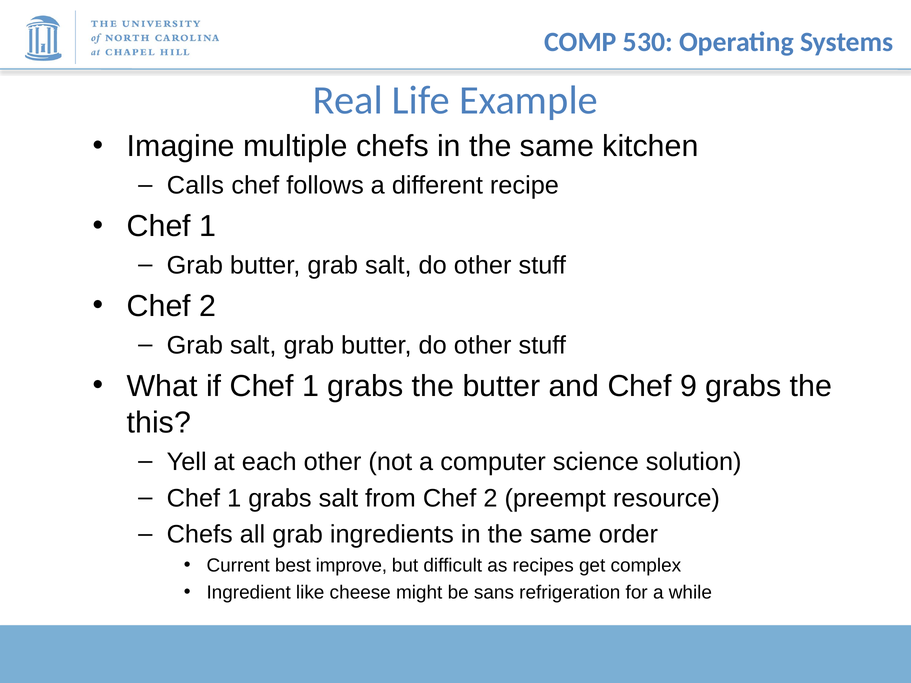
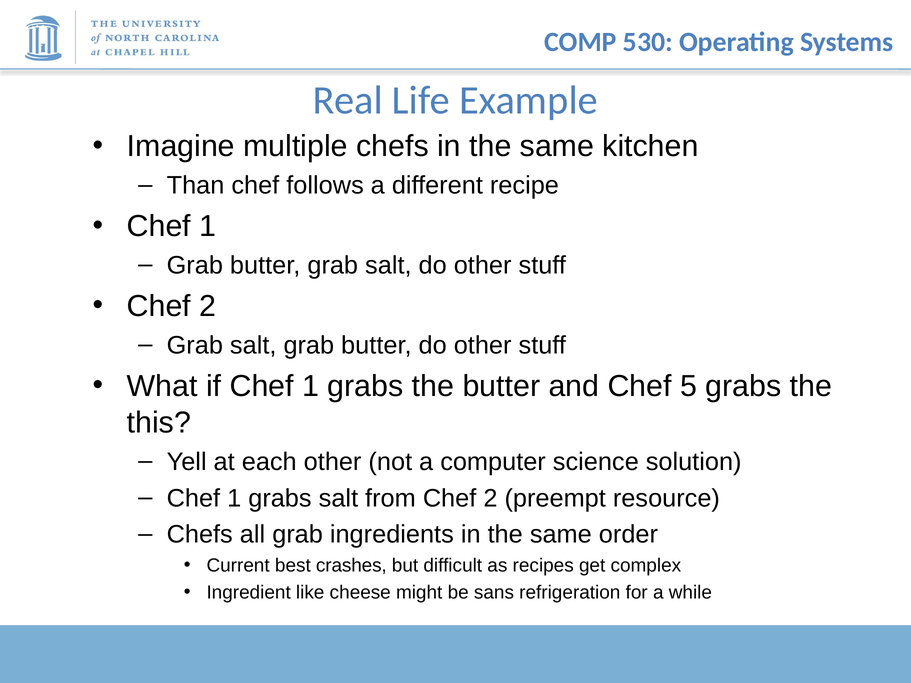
Calls: Calls -> Than (196, 186)
9: 9 -> 5 (689, 386)
improve: improve -> crashes (351, 565)
